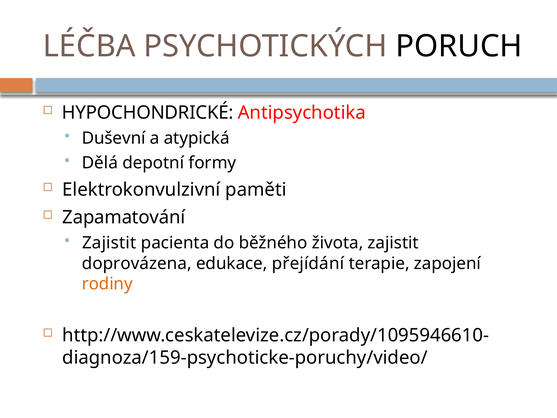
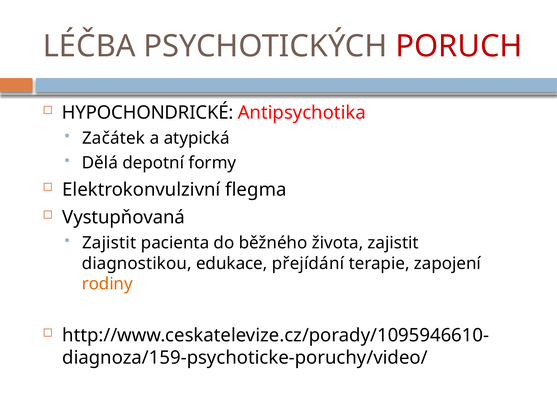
PORUCH colour: black -> red (459, 46)
Duševní: Duševní -> Začátek (114, 138)
paměti: paměti -> flegma (256, 190)
Zapamatování: Zapamatování -> Vystupňovaná (124, 217)
doprovázena: doprovázena -> diagnostikou (137, 263)
